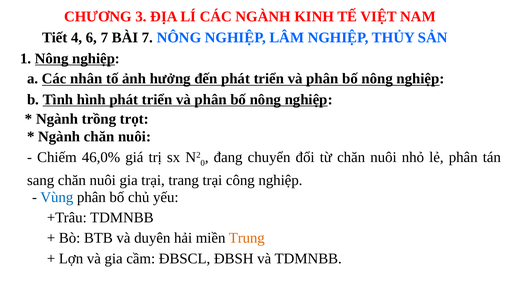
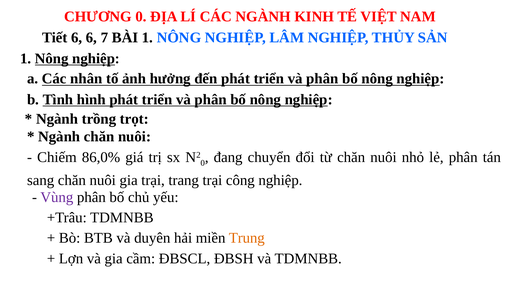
CHƯƠNG 3: 3 -> 0 (141, 17)
Tiết 4: 4 -> 6 (77, 38)
BÀI 7: 7 -> 1 (147, 38)
46,0%: 46,0% -> 86,0% (101, 158)
Vùng colour: blue -> purple (57, 197)
